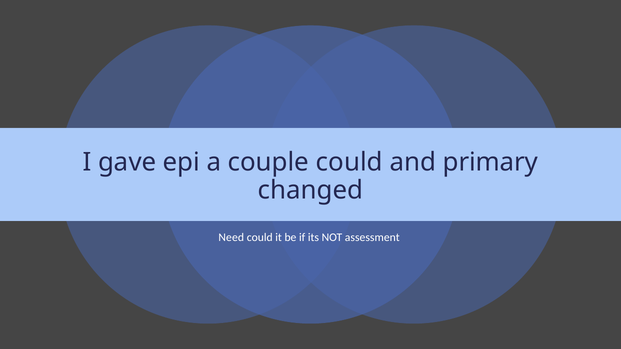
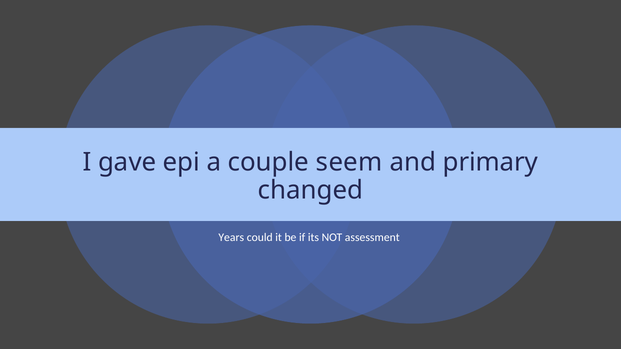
couple could: could -> seem (349, 162)
Need: Need -> Years (231, 238)
